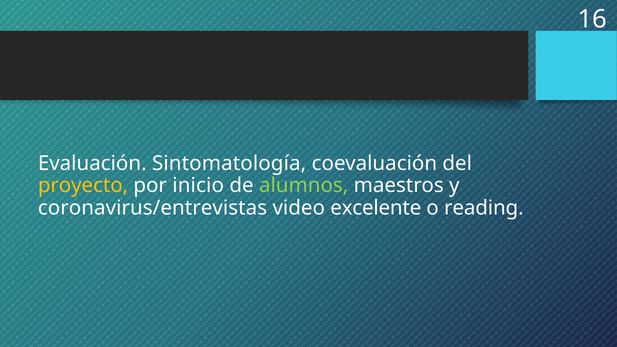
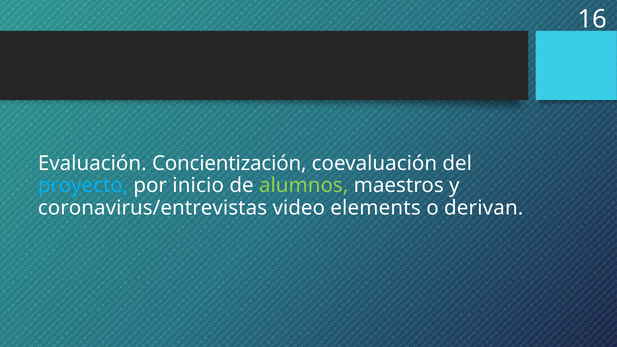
Sintomatología: Sintomatología -> Concientización (229, 163)
proyecto colour: yellow -> light blue (83, 186)
excelente: excelente -> elements (376, 208)
reading: reading -> derivan (484, 208)
